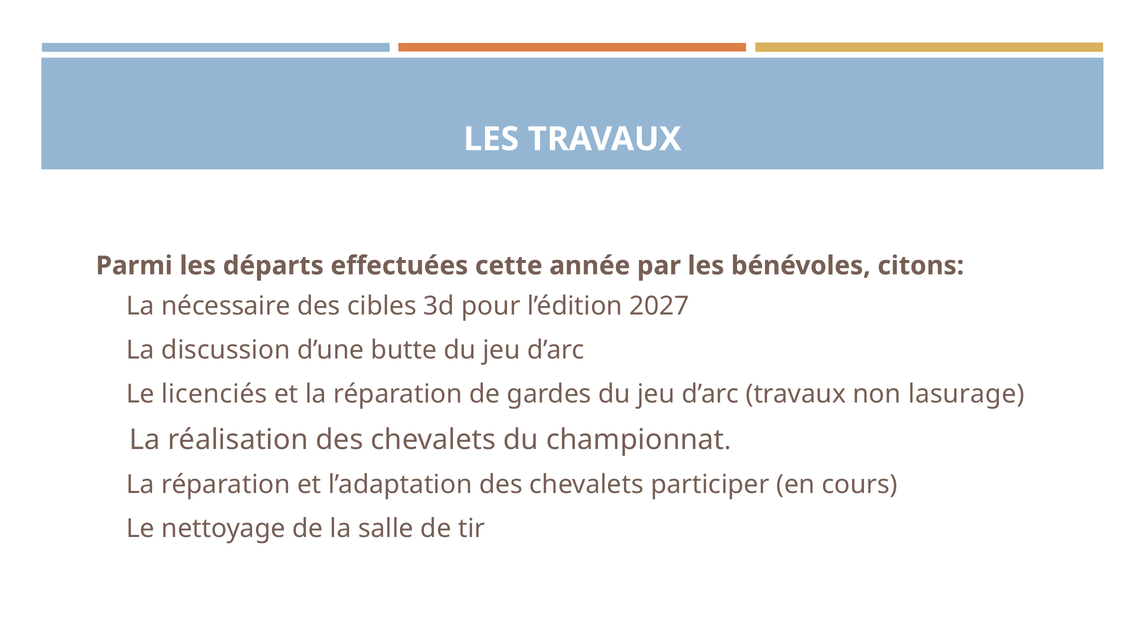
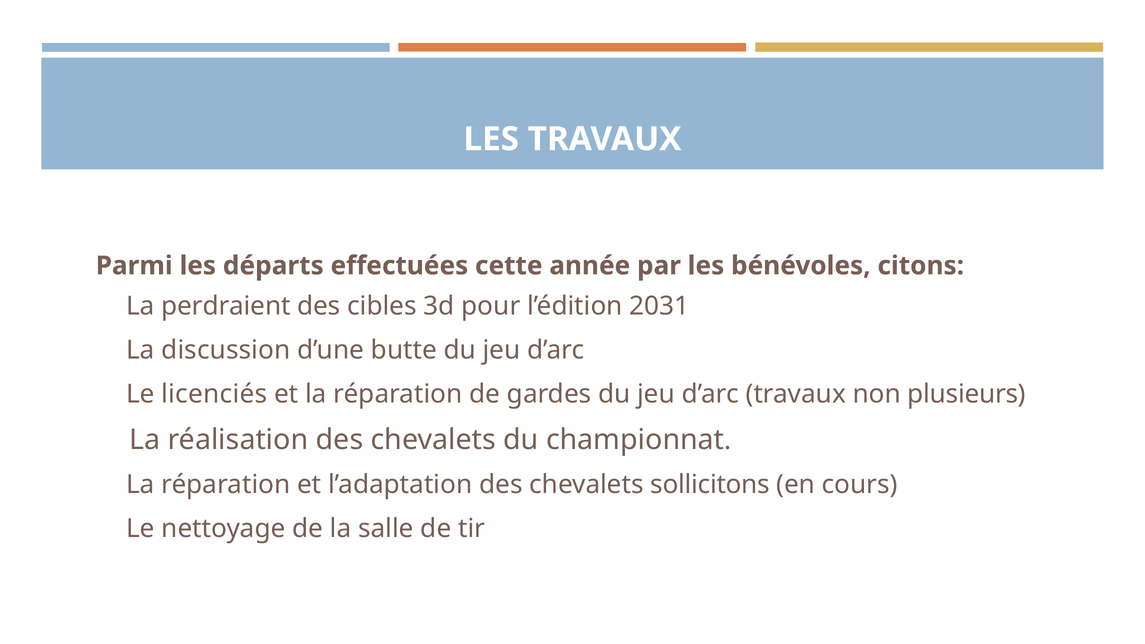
nécessaire: nécessaire -> perdraient (226, 306)
2027: 2027 -> 2031 (659, 306)
lasurage: lasurage -> plusieurs (967, 394)
participer: participer -> sollicitons (710, 485)
